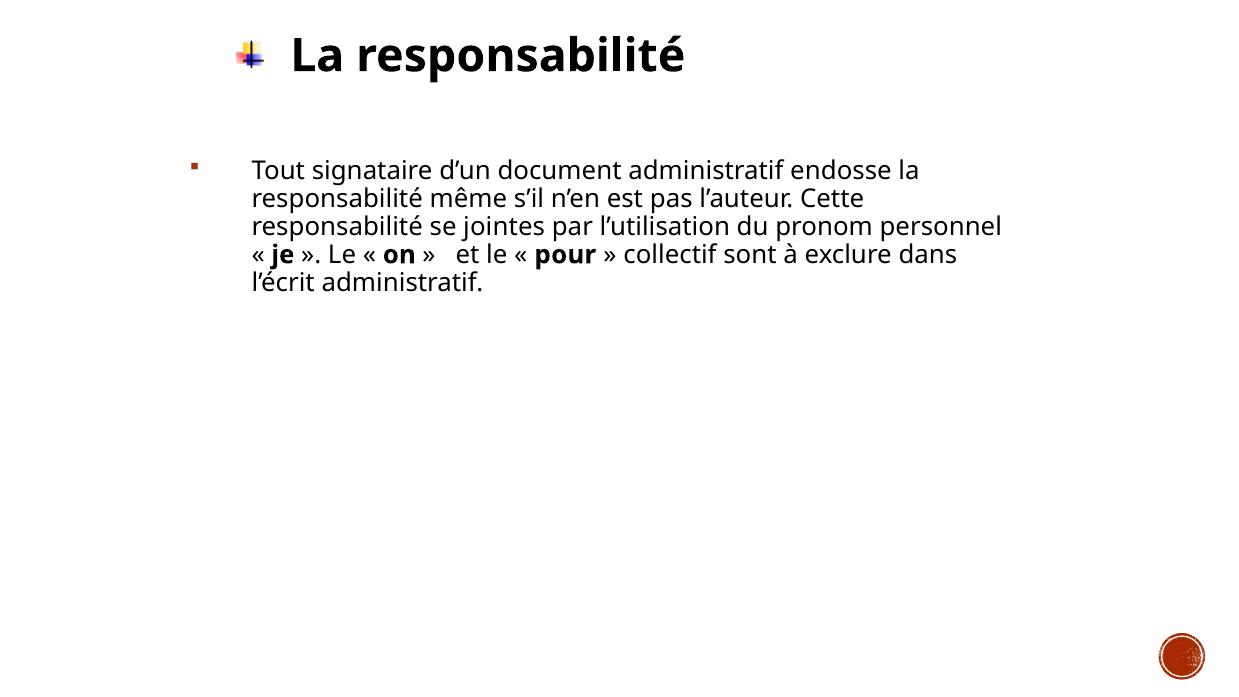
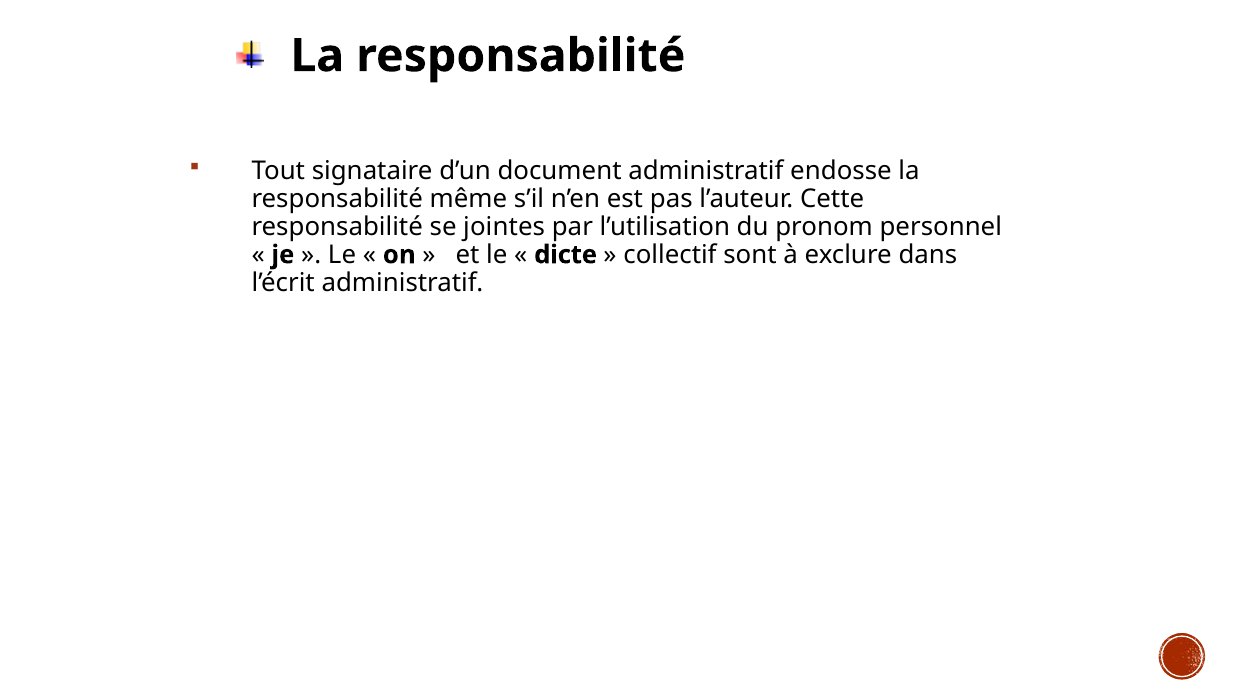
pour: pour -> dicte (566, 255)
